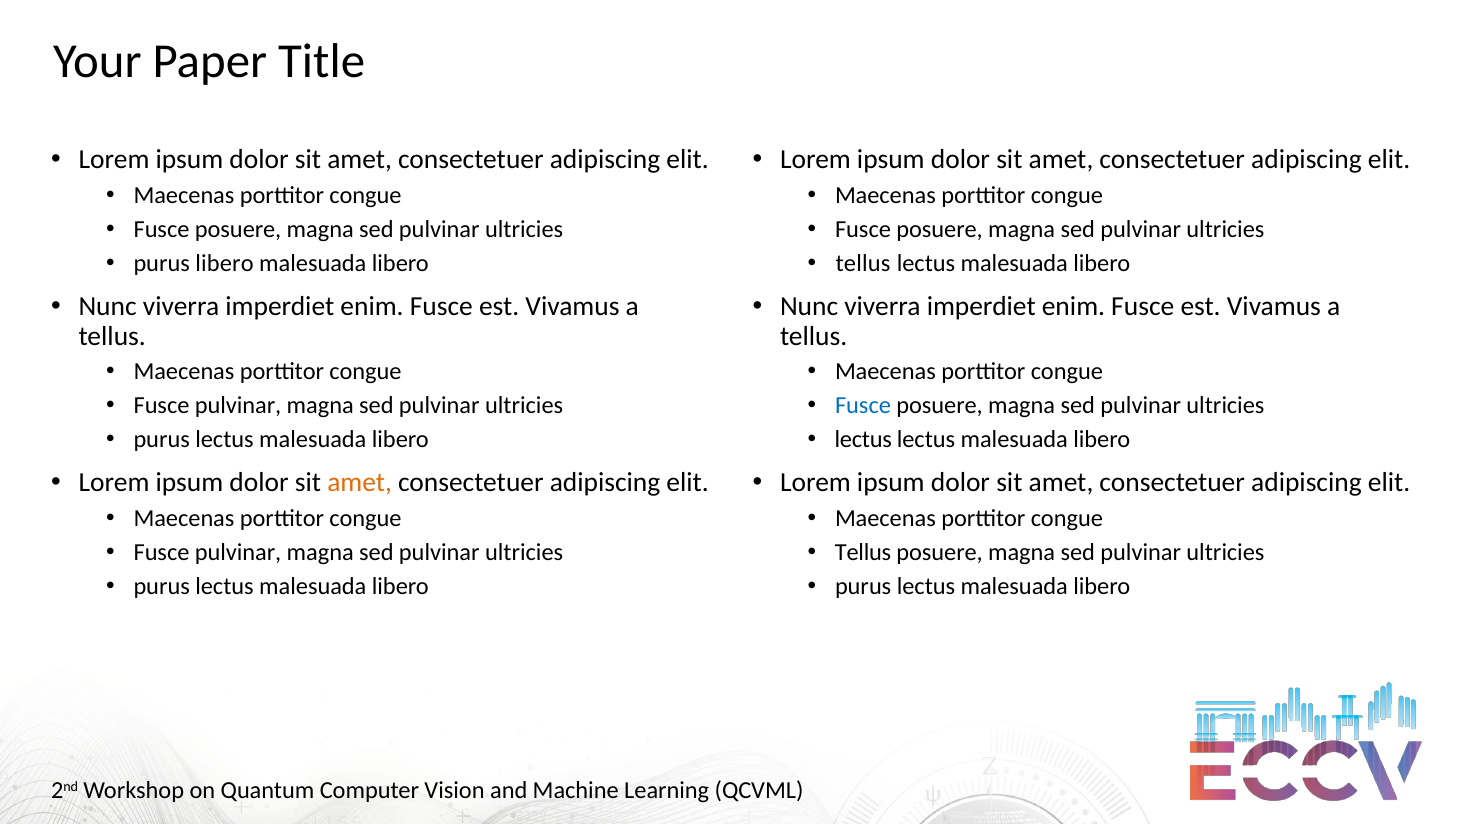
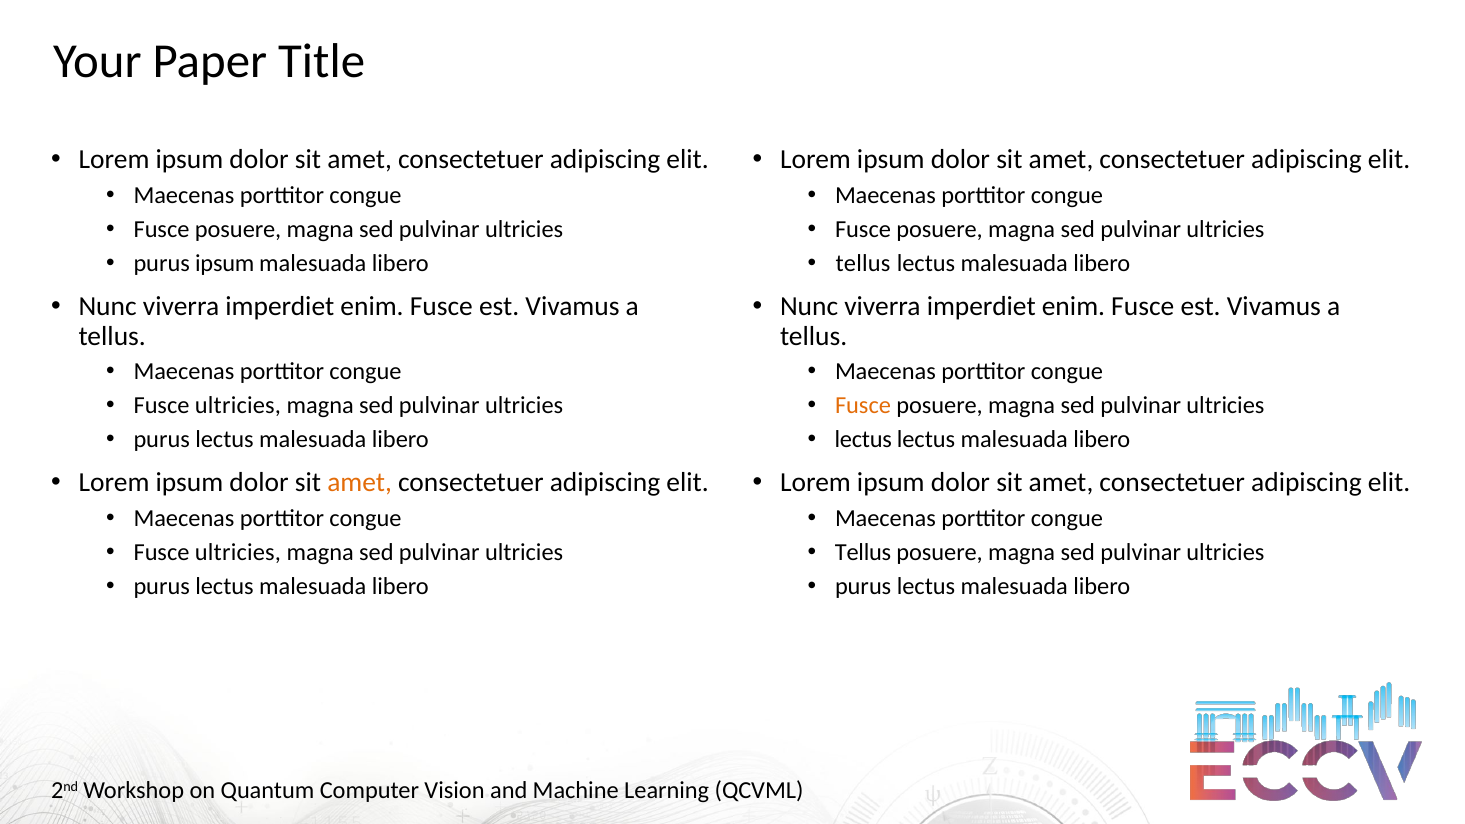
purus libero: libero -> ipsum (225, 263)
pulvinar: pulvinar -> ultricies (238, 406)
Fusce colour: blue -> orange (863, 406)
pulvinar: pulvinar -> ultricies (238, 552)
